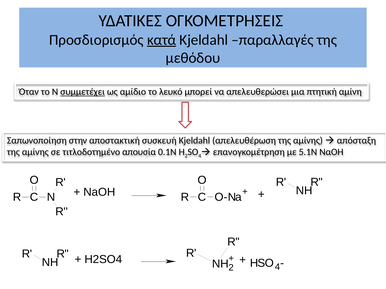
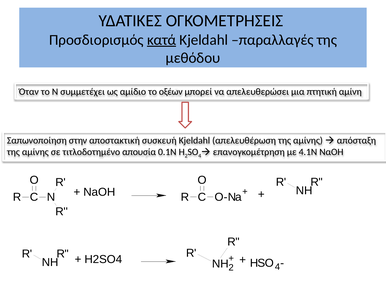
συμμετέχει underline: present -> none (83, 92)
λευκό: λευκό -> οξέων (171, 92)
5.1Ν: 5.1Ν -> 4.1Ν (308, 152)
